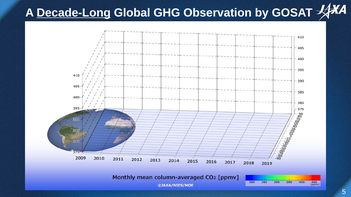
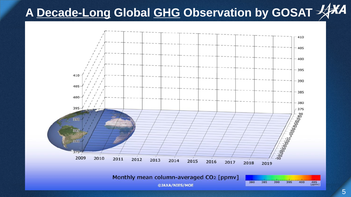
GHG underline: none -> present (167, 13)
